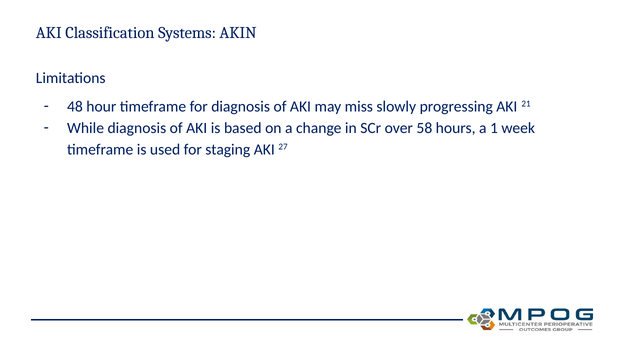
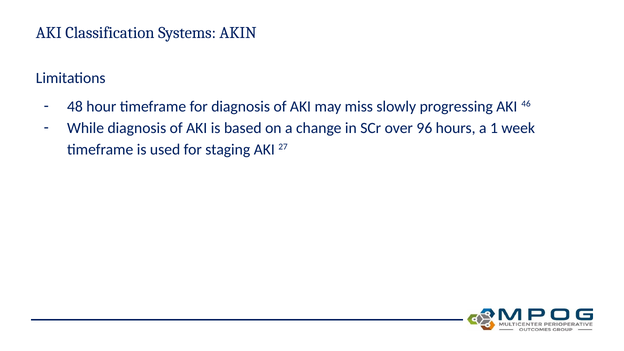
21: 21 -> 46 (526, 104)
58: 58 -> 96 (424, 128)
